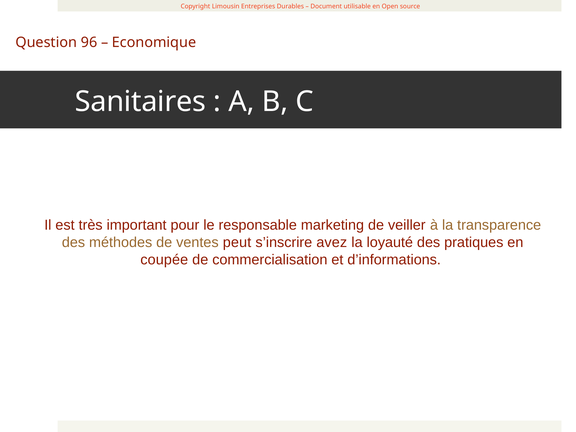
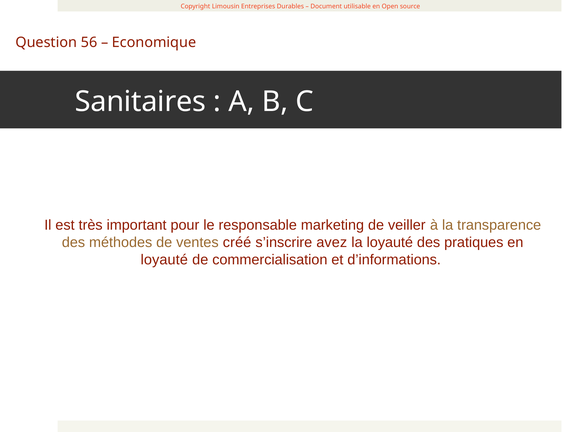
96: 96 -> 56 (89, 42)
peut: peut -> créé (237, 242)
coupée: coupée -> loyauté (164, 260)
